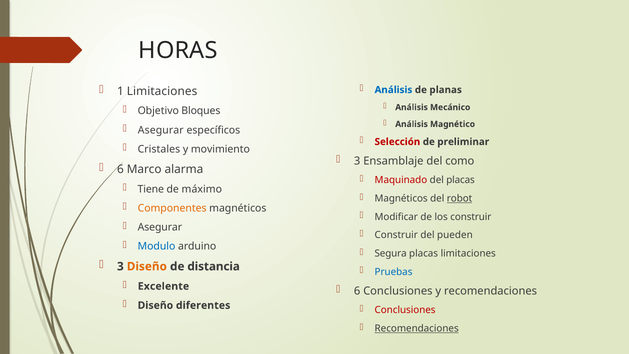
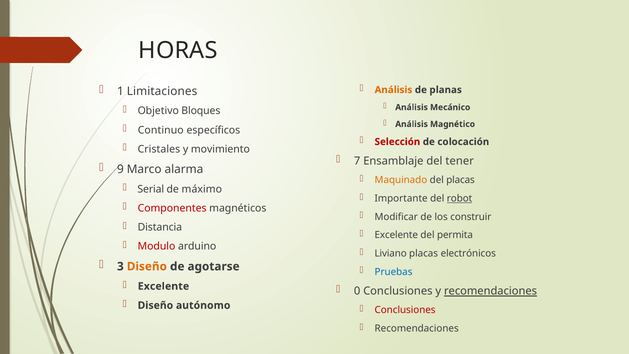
Análisis colour: blue -> orange (393, 90)
Asegurar: Asegurar -> Continuo (161, 130)
preliminar: preliminar -> colocación (463, 142)
3: 3 -> 7 (357, 161)
como: como -> tener (460, 161)
6: 6 -> 9 (120, 169)
Maquinado colour: red -> orange (401, 180)
Tiene: Tiene -> Serial (151, 189)
Magnéticos: Magnéticos -> Importante (401, 198)
Componentes colour: orange -> red (172, 208)
Asegurar: Asegurar -> Distancia (160, 227)
Construir: Construir -> Excelente (396, 235)
pueden: pueden -> permita (455, 235)
Modulo colour: blue -> red (157, 246)
Segura: Segura -> Liviano (391, 253)
placas limitaciones: limitaciones -> electrónicos (468, 253)
distancia: distancia -> agotarse (214, 266)
6: 6 -> 0 (357, 291)
recomendaciones underline: none -> present (491, 291)
diferentes: diferentes -> autónomo (203, 305)
Recomendaciones underline: present -> none (417, 328)
